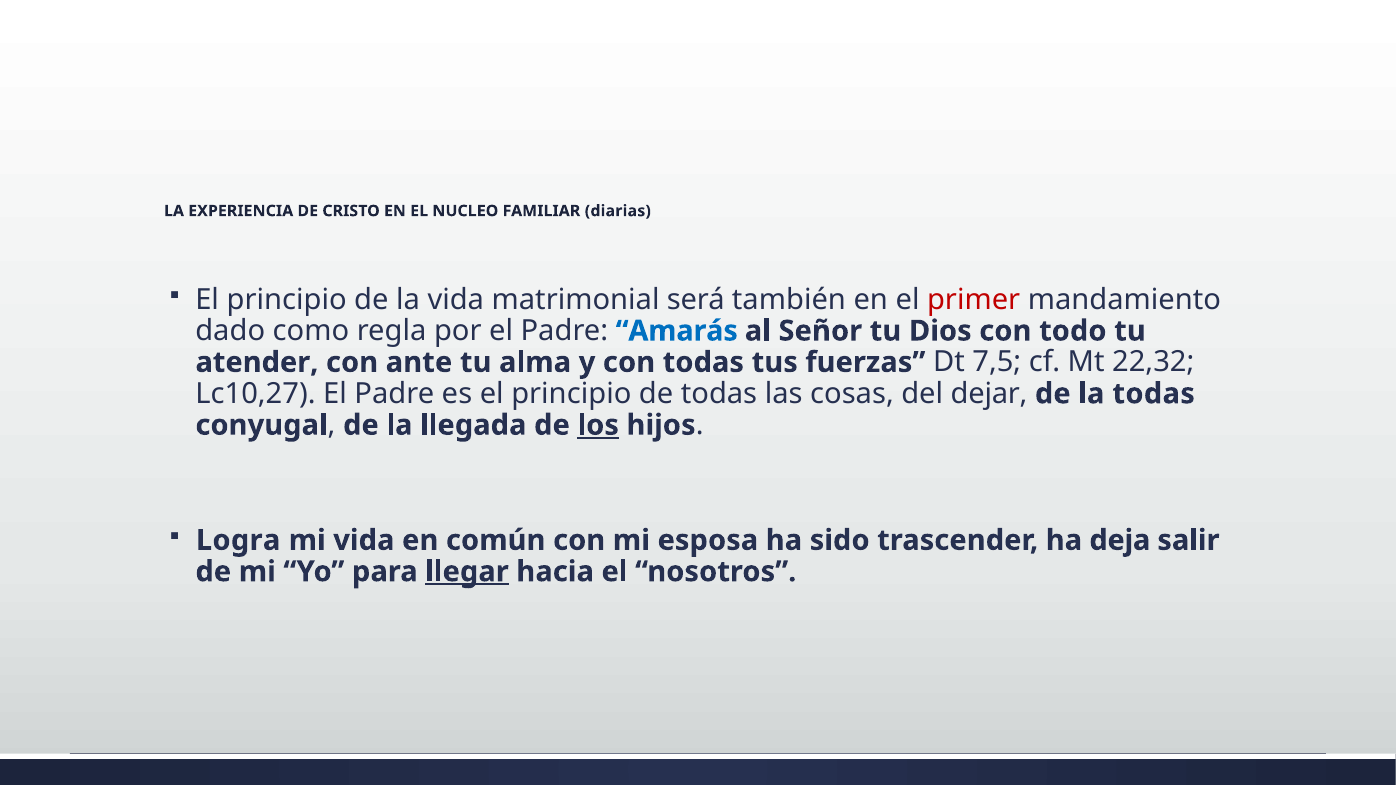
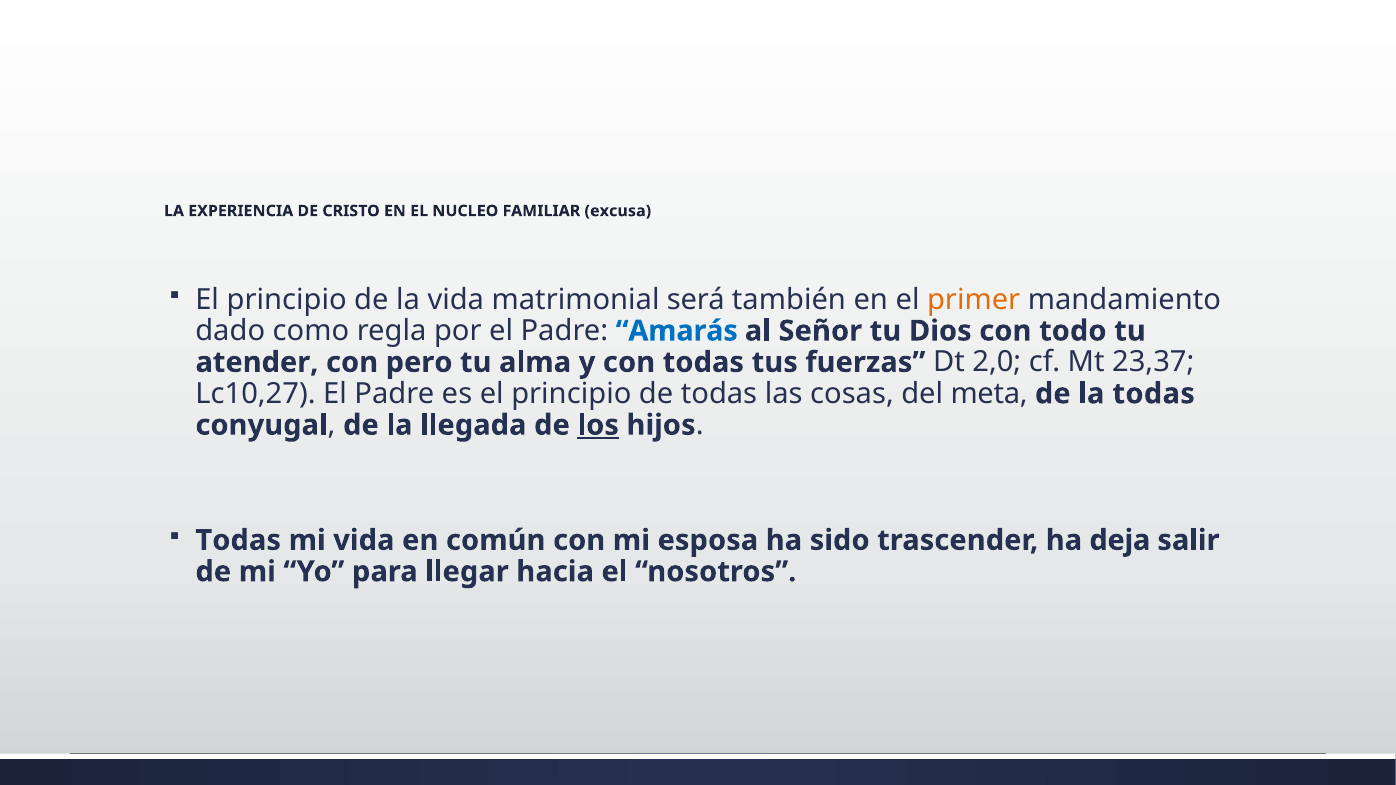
diarias: diarias -> excusa (618, 211)
primer colour: red -> orange (974, 300)
ante: ante -> pero (419, 362)
7,5: 7,5 -> 2,0 (997, 362)
22,32: 22,32 -> 23,37 (1153, 362)
dejar: dejar -> meta (989, 394)
Logra: Logra -> Todas (238, 540)
llegar underline: present -> none (467, 572)
